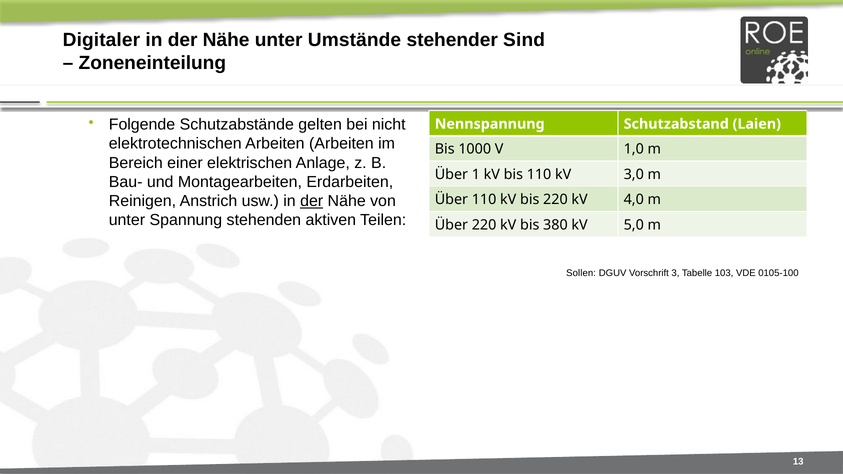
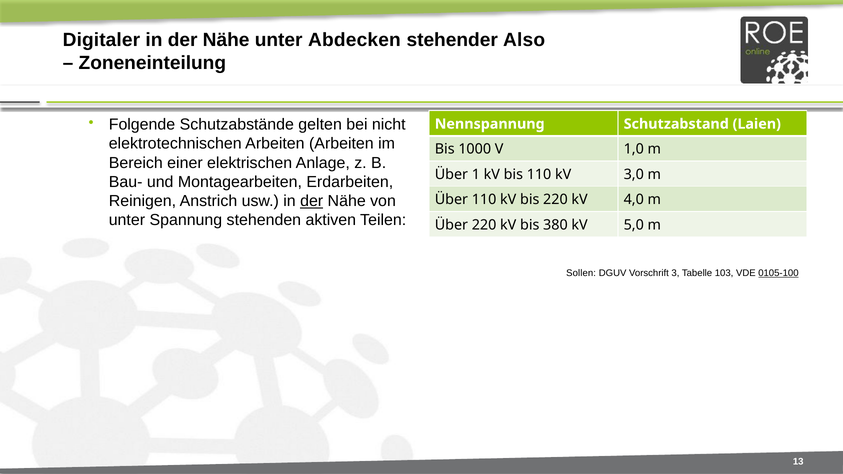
Umstände: Umstände -> Abdecken (354, 40)
Sind: Sind -> Also (524, 40)
0105-100 underline: none -> present (778, 273)
